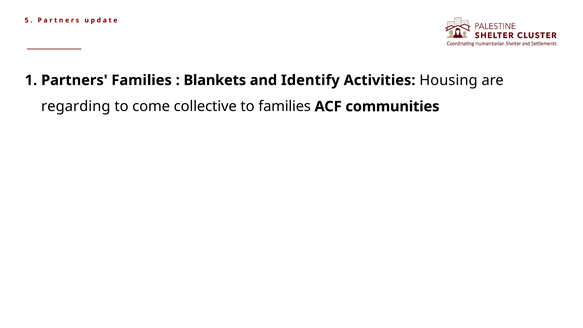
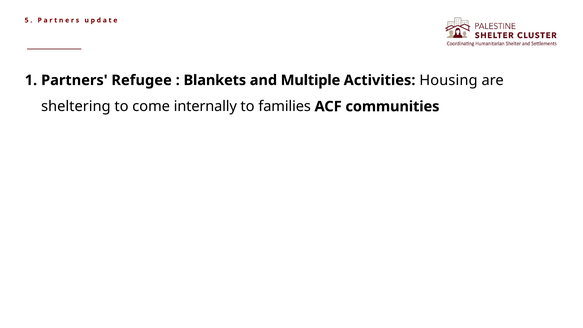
Partners Families: Families -> Refugee (142, 80)
Identify: Identify -> Multiple (311, 80)
regarding: regarding -> sheltering (76, 106)
collective: collective -> internally (205, 106)
